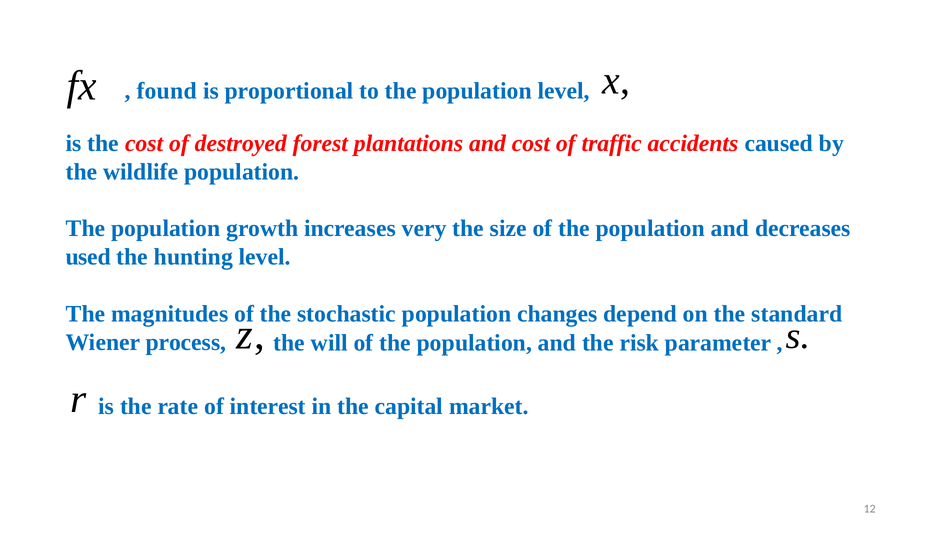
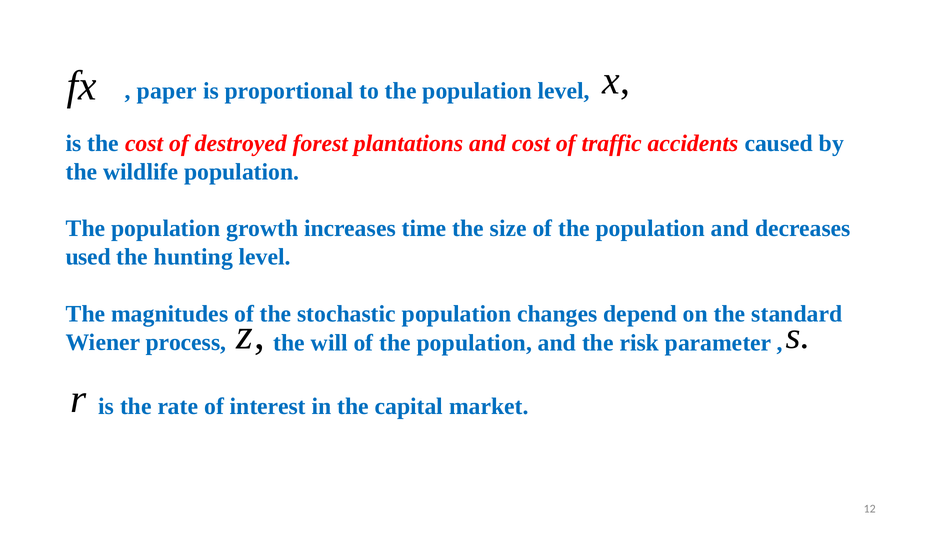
found: found -> paper (167, 91)
very: very -> time (424, 229)
